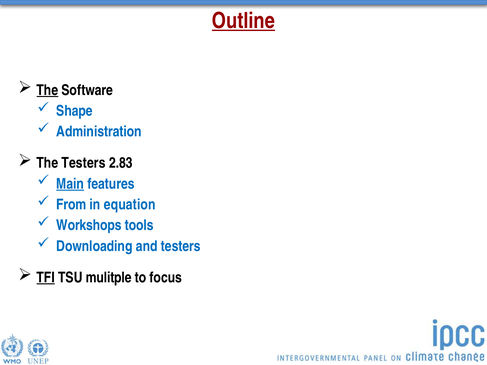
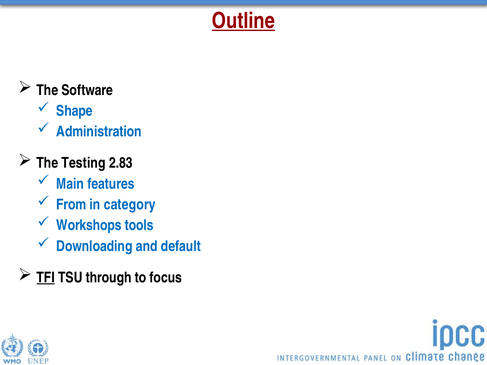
The underline: present -> none (47, 90)
The Testers: Testers -> Testing (84, 163)
Main underline: present -> none (70, 184)
equation: equation -> category (130, 205)
and testers: testers -> default (181, 246)
mulitple: mulitple -> through (109, 278)
